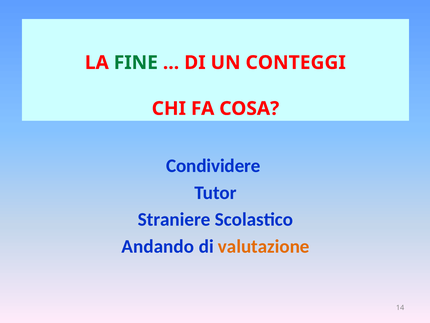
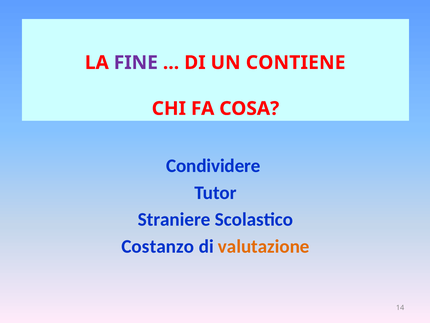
FINE colour: green -> purple (136, 63)
CONTEGGI: CONTEGGI -> CONTIENE (296, 63)
Andando: Andando -> Costanzo (158, 246)
